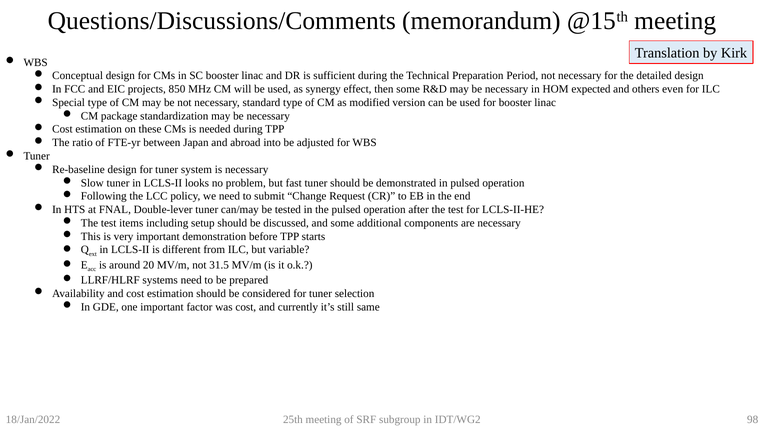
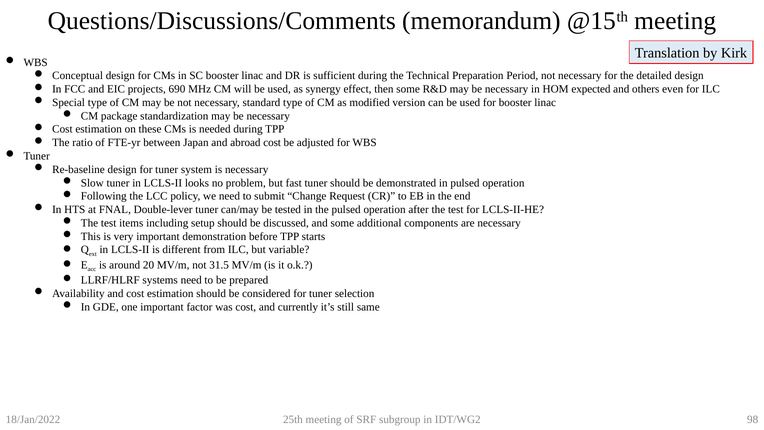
850: 850 -> 690 (177, 89)
abroad into: into -> cost (272, 143)
